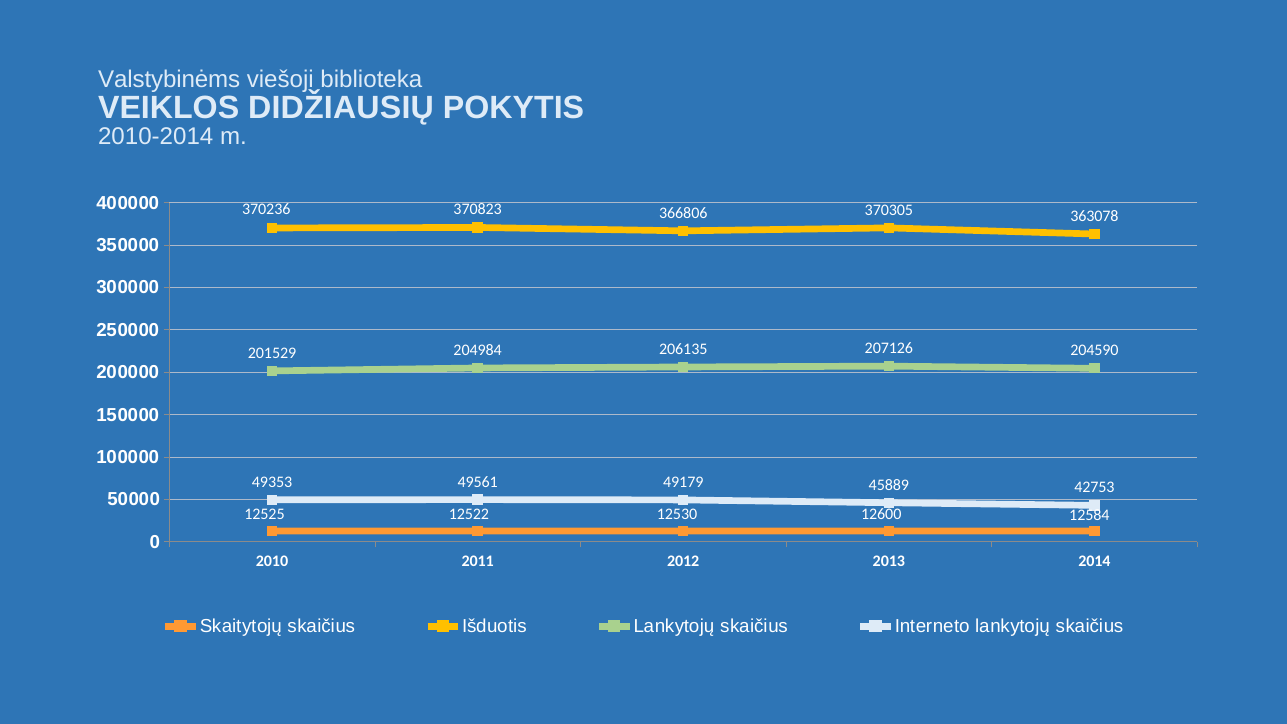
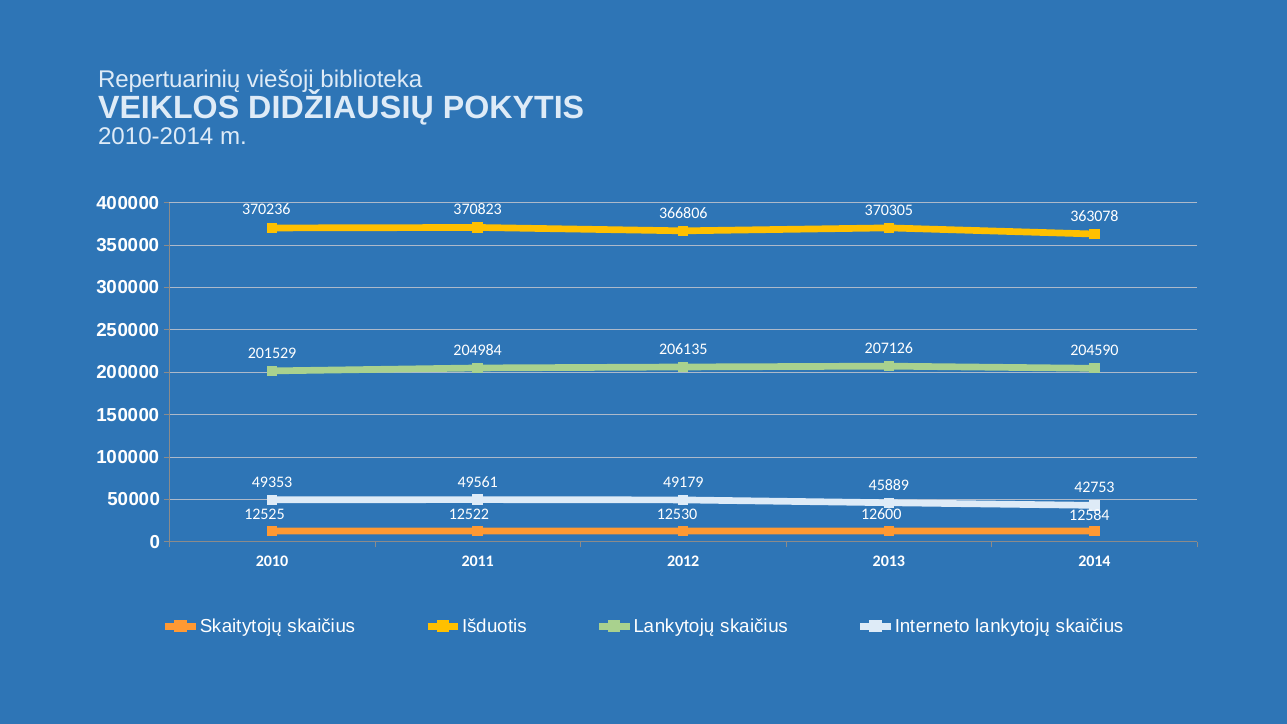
Valstybinėms: Valstybinėms -> Repertuarinių (169, 79)
